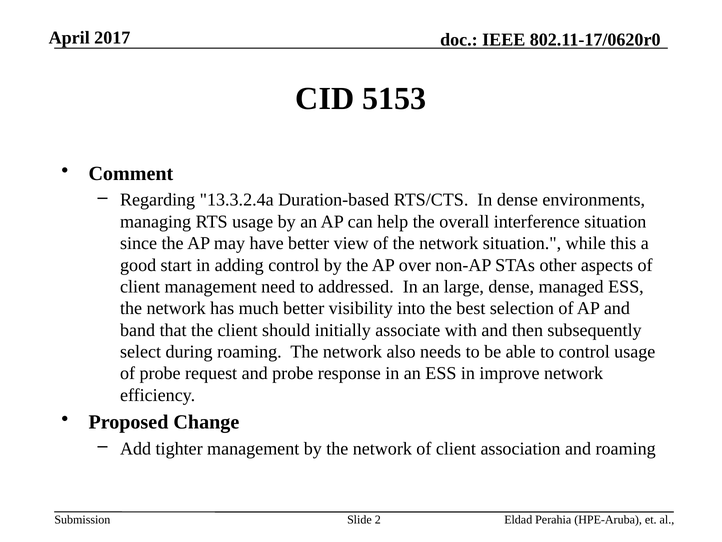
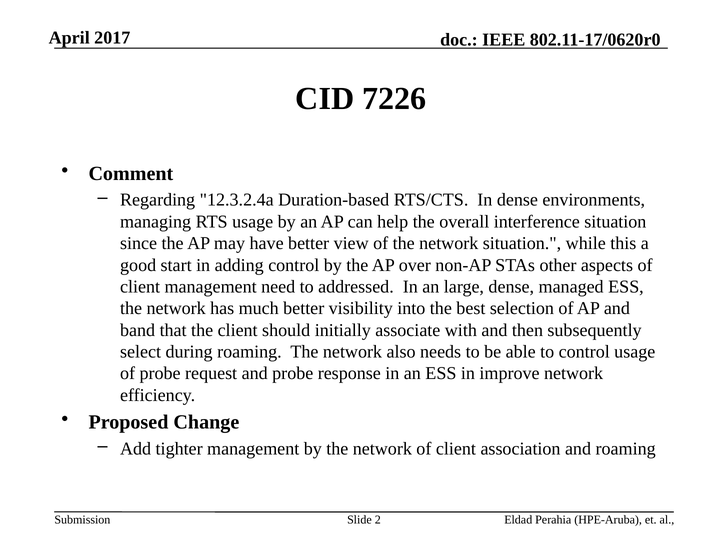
5153: 5153 -> 7226 (394, 98)
13.3.2.4a: 13.3.2.4a -> 12.3.2.4a (237, 200)
